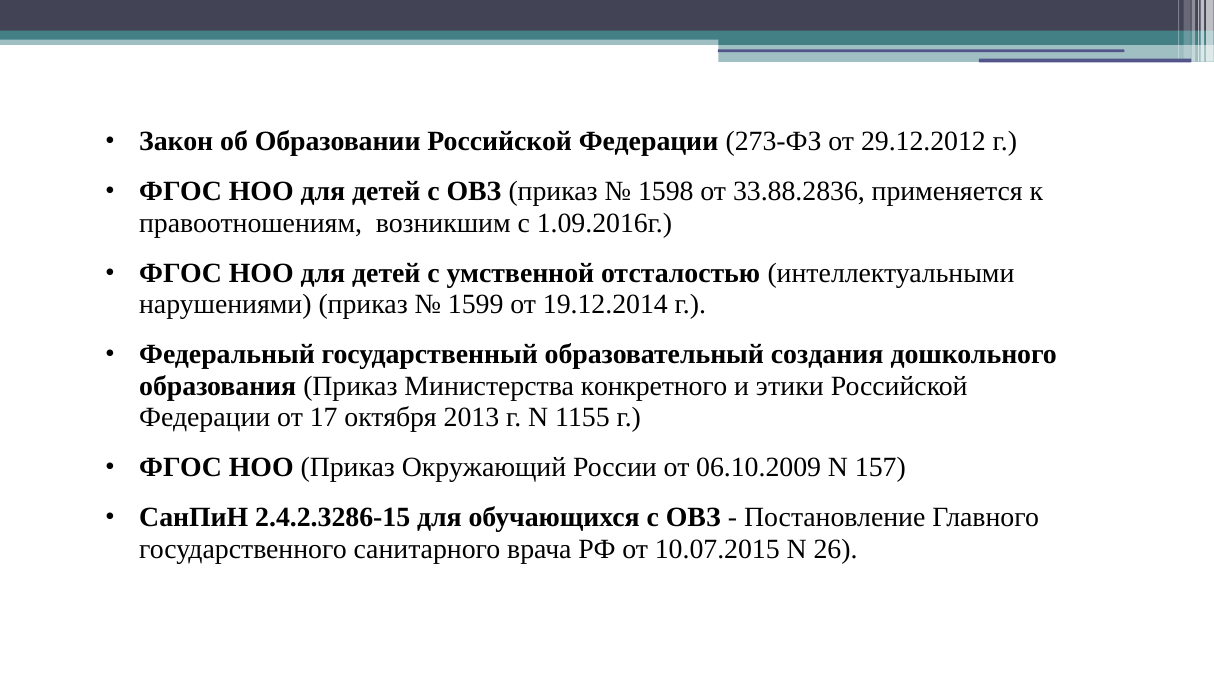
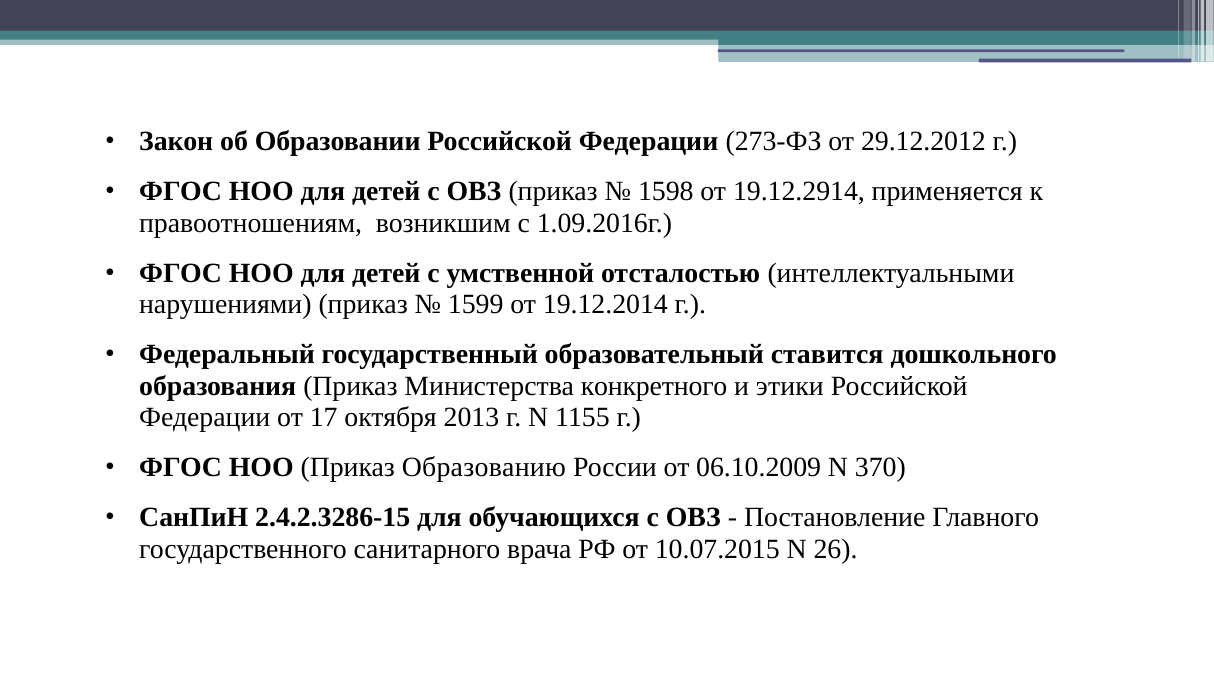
33.88.2836: 33.88.2836 -> 19.12.2914 (799, 191)
создания: создания -> ставится (827, 354)
Окружающий: Окружающий -> Образованию (484, 467)
157: 157 -> 370 (880, 467)
